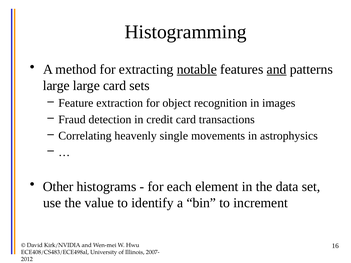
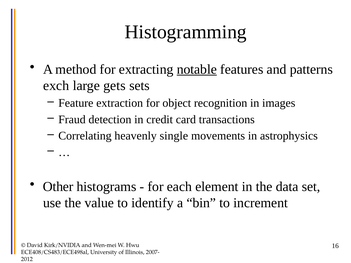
and underline: present -> none (277, 69)
large: large -> exch (56, 86)
large card: card -> gets (114, 86)
